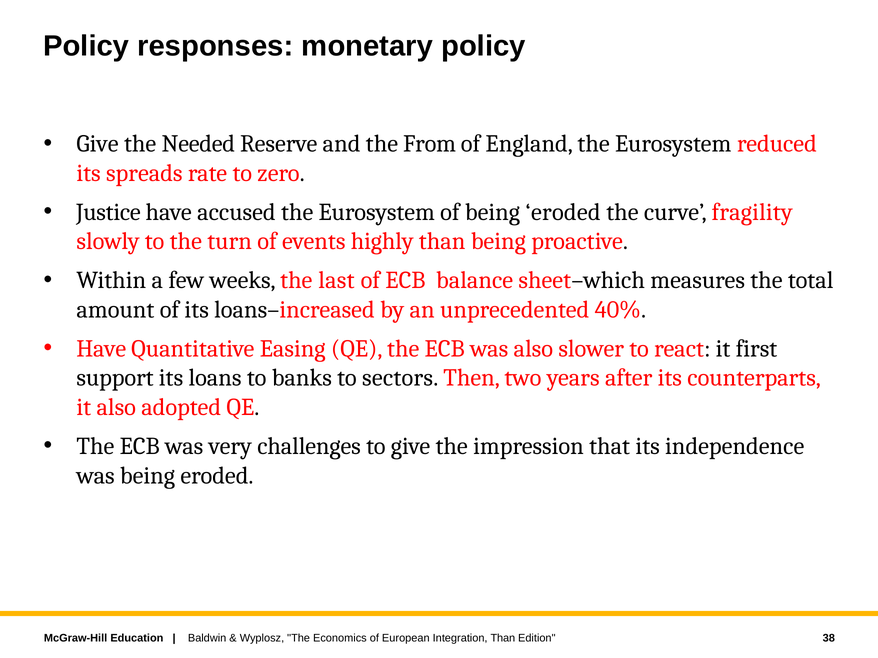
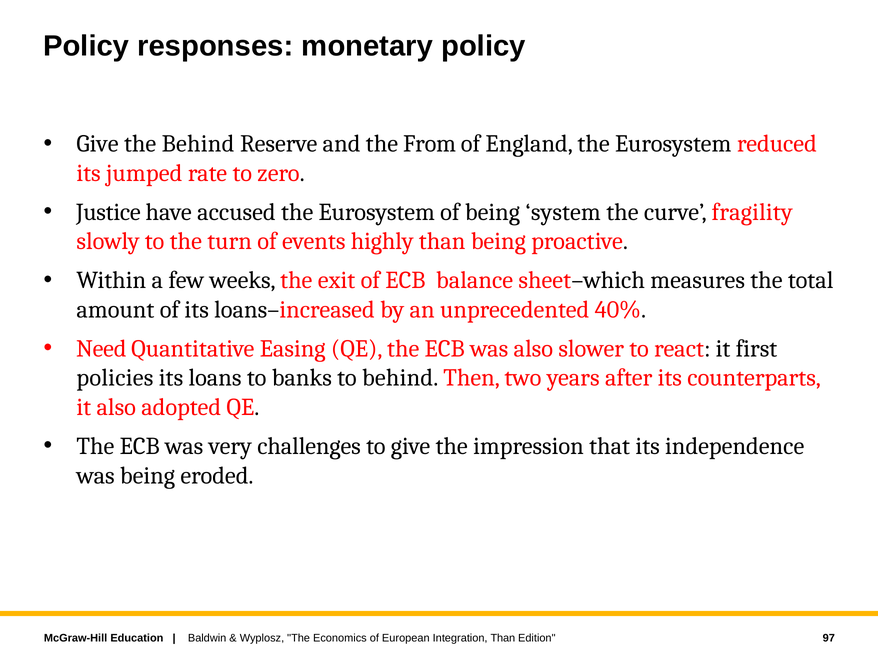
the Needed: Needed -> Behind (198, 144)
spreads: spreads -> jumped (144, 173)
of being eroded: eroded -> system (563, 212)
last: last -> exit (337, 281)
Have: Have -> Need (101, 349)
support: support -> policies (115, 378)
to sectors: sectors -> behind (400, 378)
38: 38 -> 97 (829, 639)
